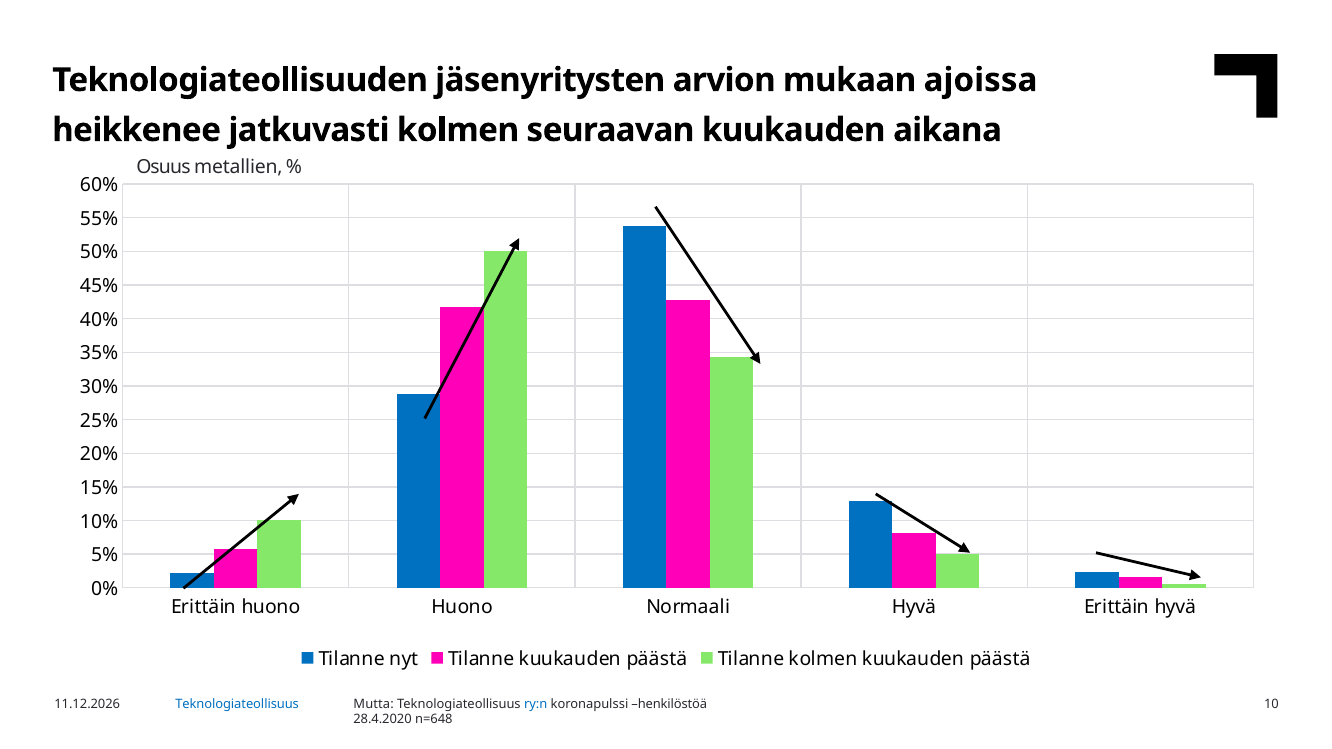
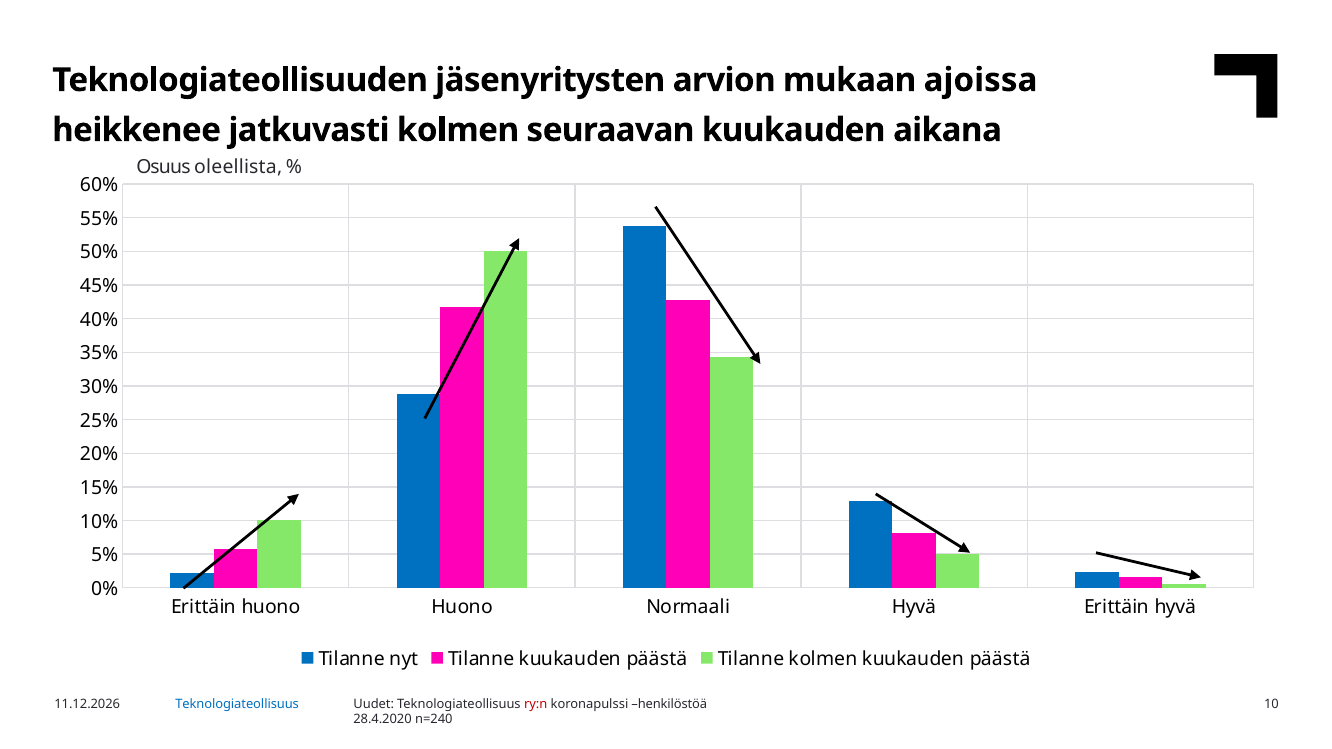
metallien: metallien -> oleellista (238, 167)
Mutta: Mutta -> Uudet (374, 704)
ry:n colour: blue -> red (536, 704)
n=648: n=648 -> n=240 (434, 720)
